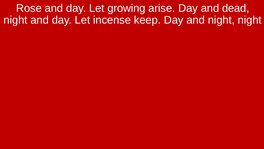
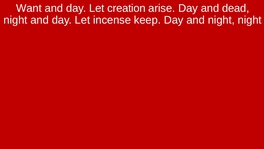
Rose: Rose -> Want (29, 8)
growing: growing -> creation (126, 8)
